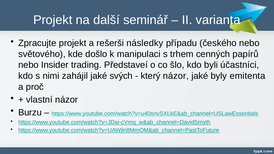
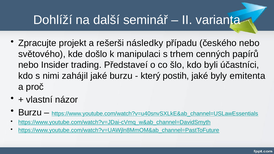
Projekt: Projekt -> Dohlíží (53, 20)
jaké svých: svých -> burzu (121, 76)
který názor: názor -> postih (176, 76)
